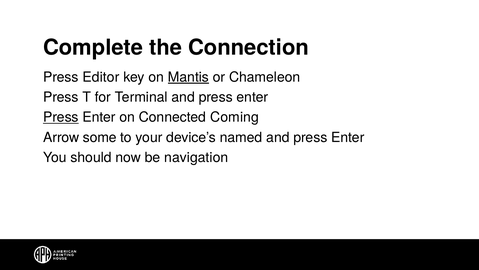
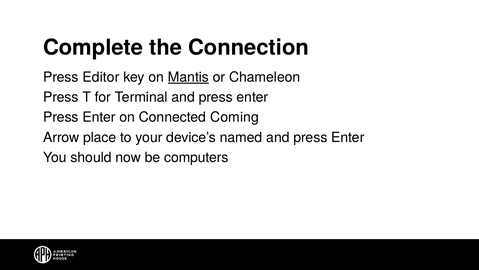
Press underline: present -> none (61, 117)
some: some -> place (100, 137)
navigation: navigation -> computers (196, 157)
